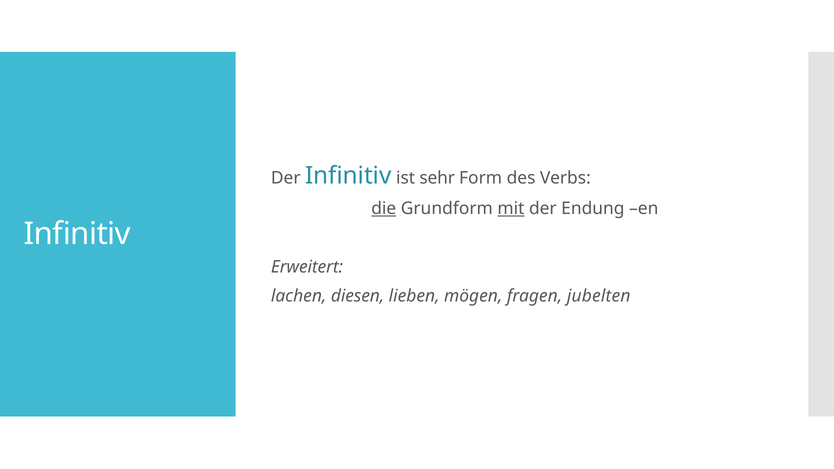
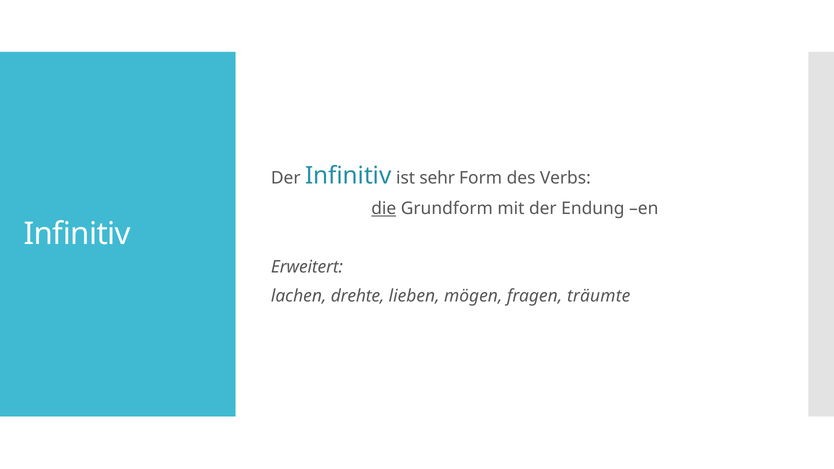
mit underline: present -> none (511, 209)
diesen: diesen -> drehte (358, 296)
jubelten: jubelten -> träumte (599, 296)
